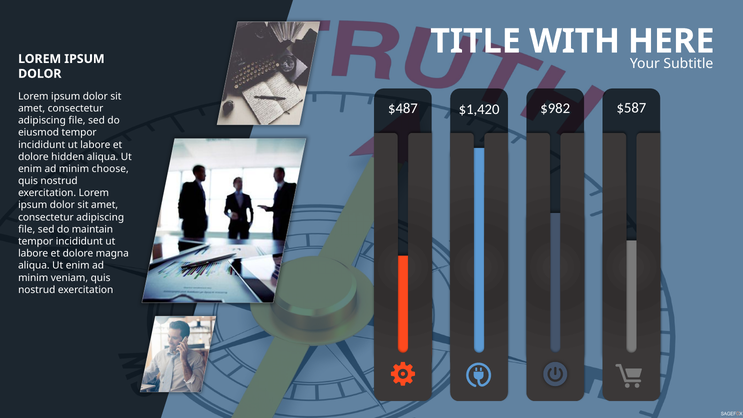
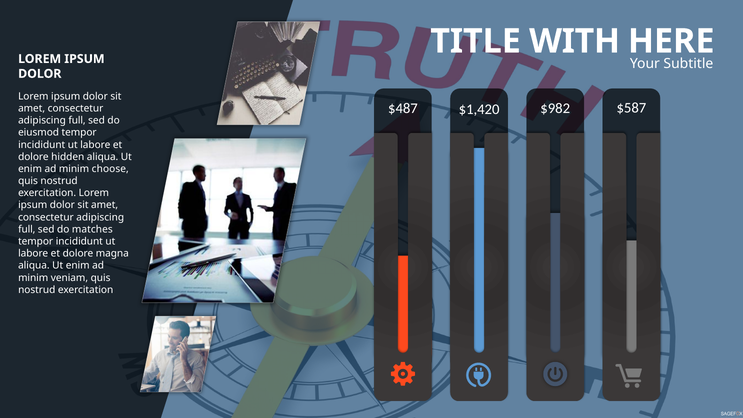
file: file -> full (77, 121)
file: file -> full (27, 229)
maintain: maintain -> matches (92, 229)
